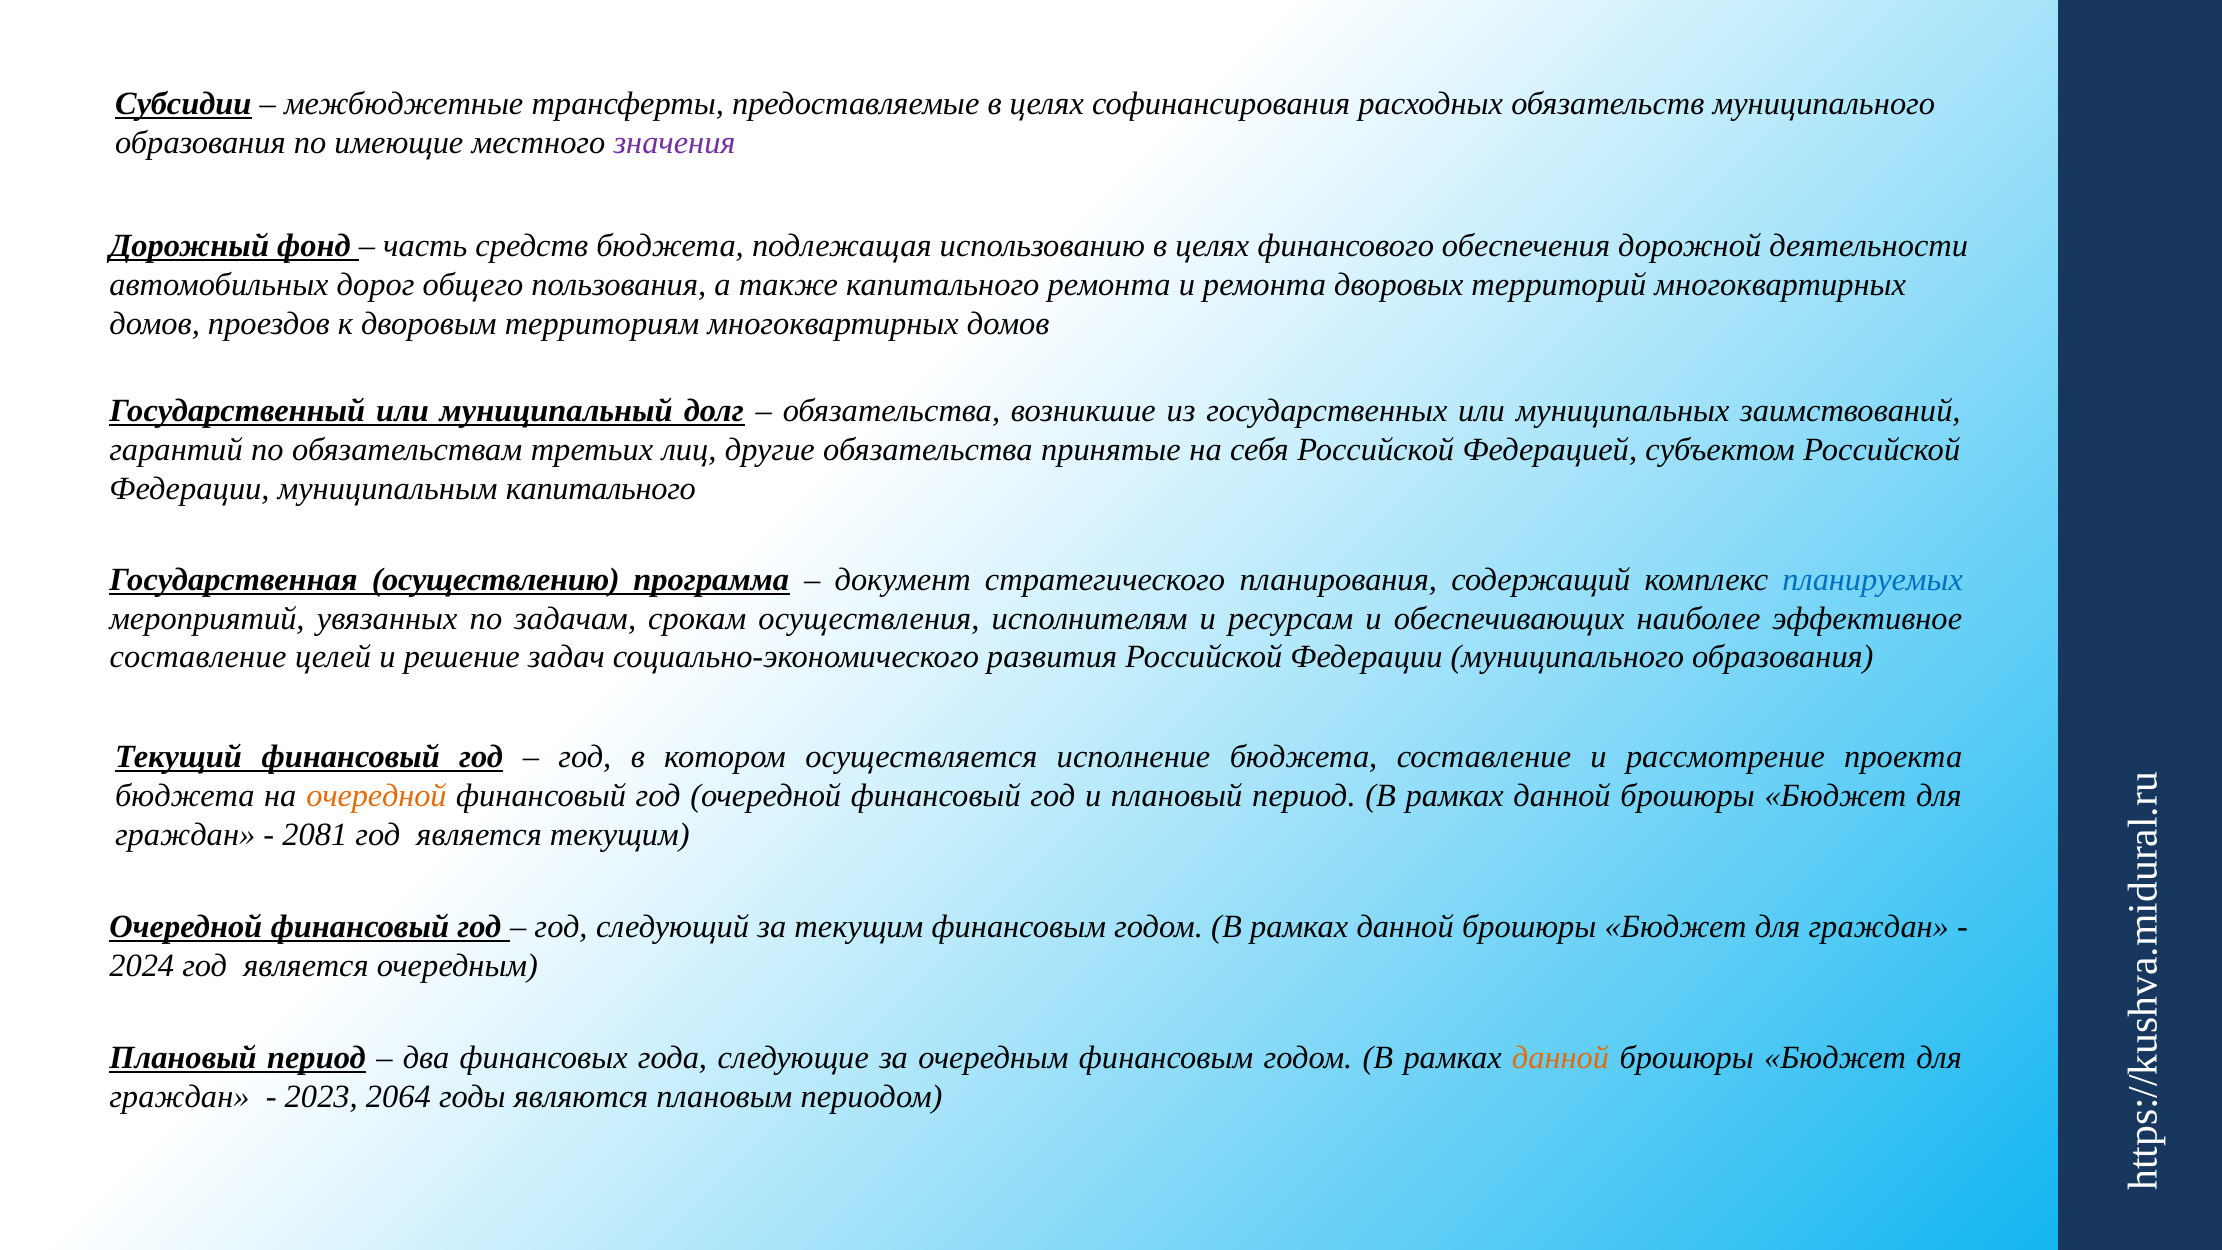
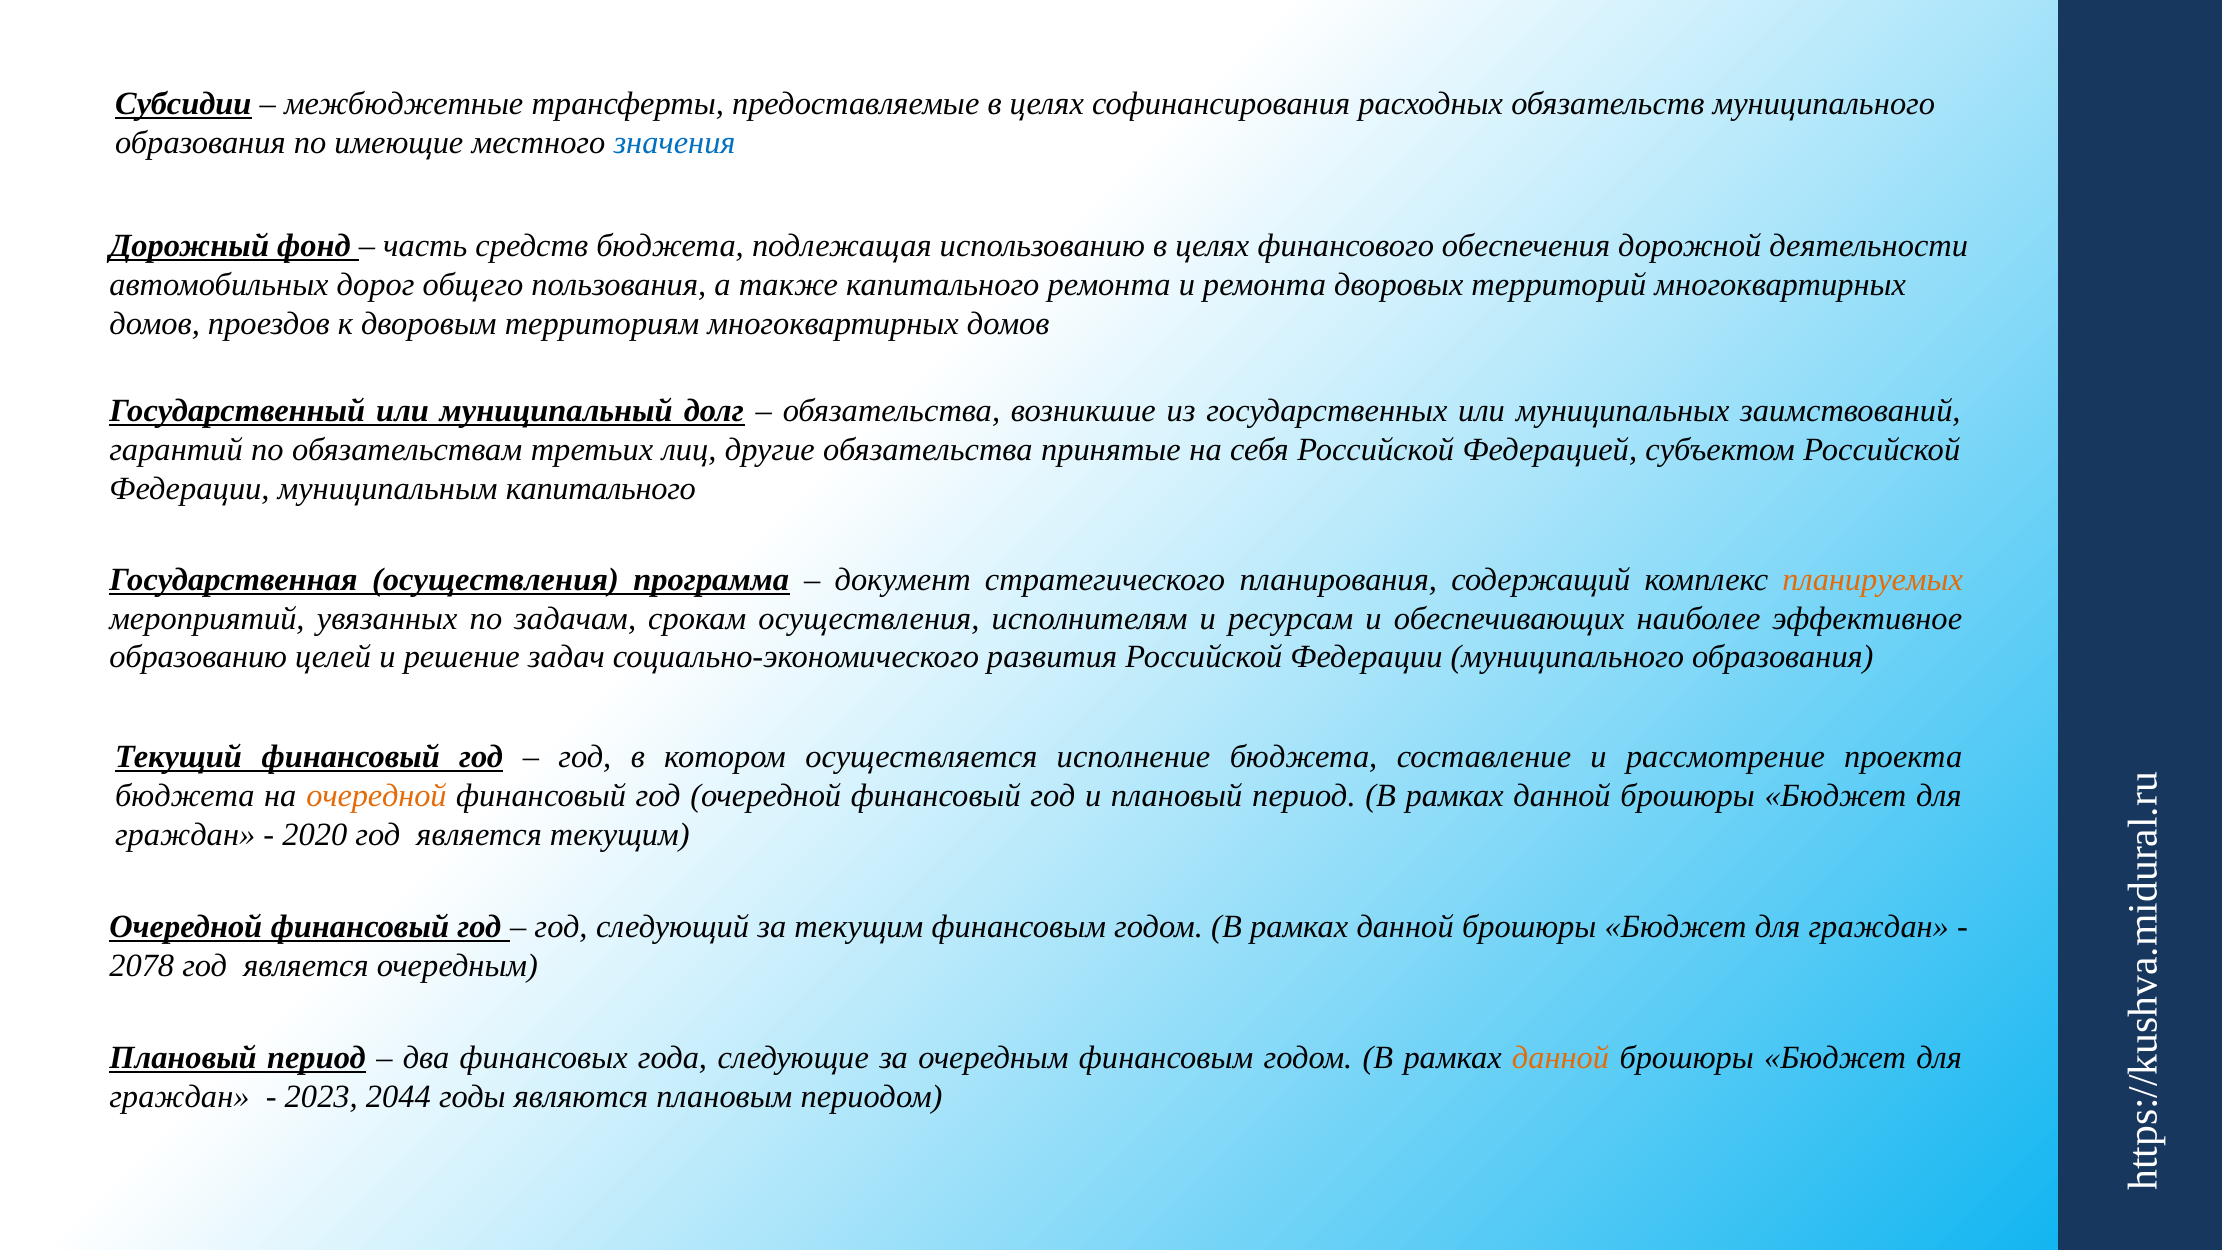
значения colour: purple -> blue (675, 142)
Государственная осуществлению: осуществлению -> осуществления (496, 579)
планируемых colour: blue -> orange (1873, 579)
составление: составление -> образованию (198, 657)
2081: 2081 -> 2020 (315, 834)
2024: 2024 -> 2078 (142, 965)
2064: 2064 -> 2044 (398, 1096)
